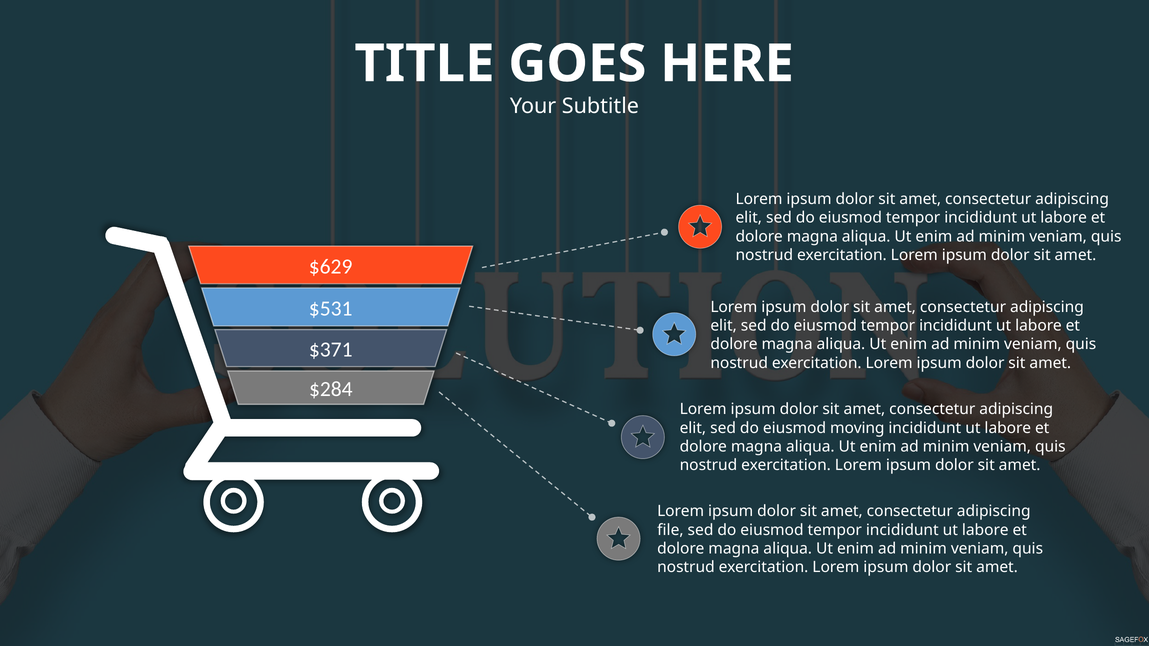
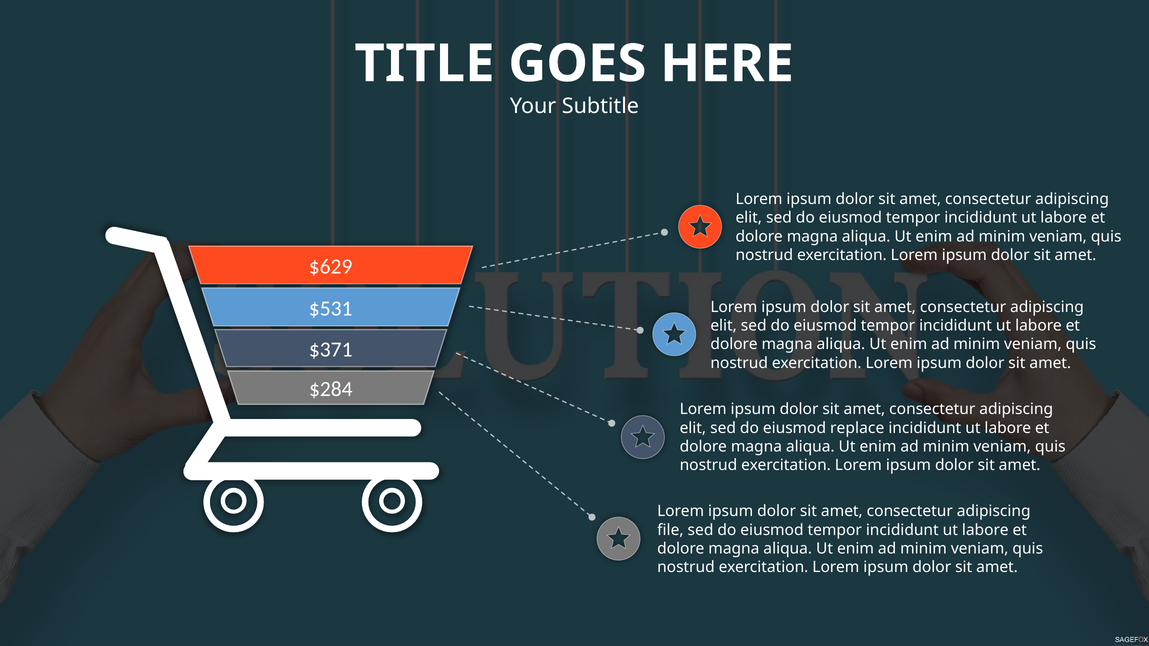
moving: moving -> replace (857, 428)
